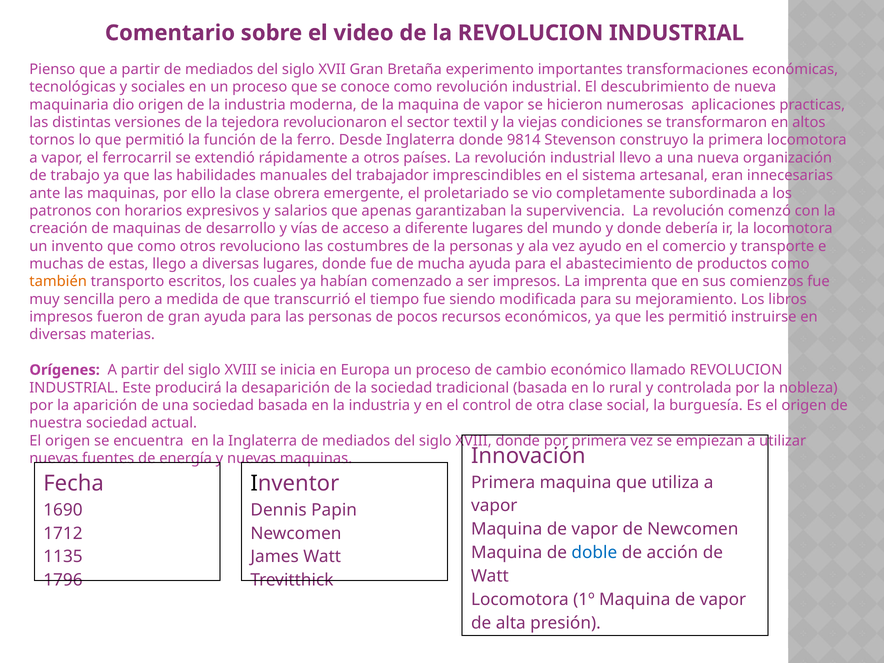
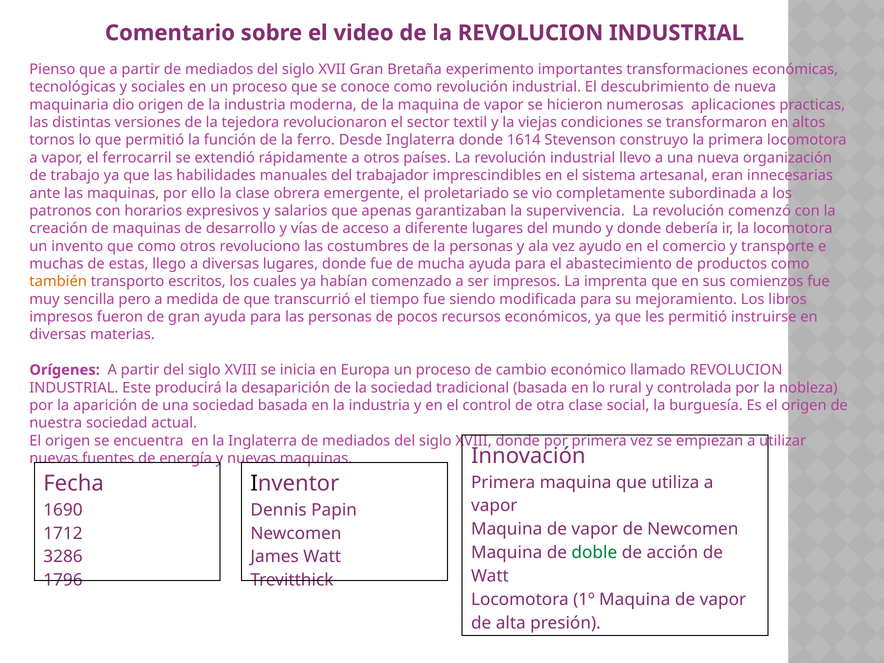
9814: 9814 -> 1614 (524, 140)
doble colour: blue -> green (594, 553)
1135: 1135 -> 3286 (63, 557)
